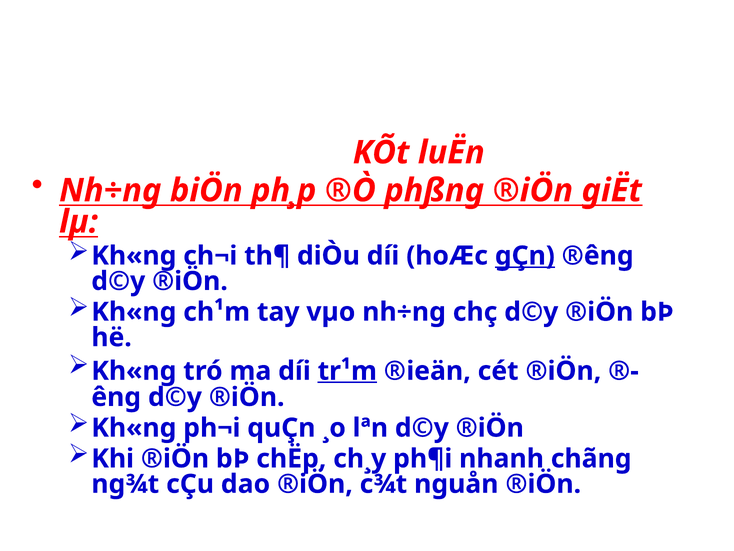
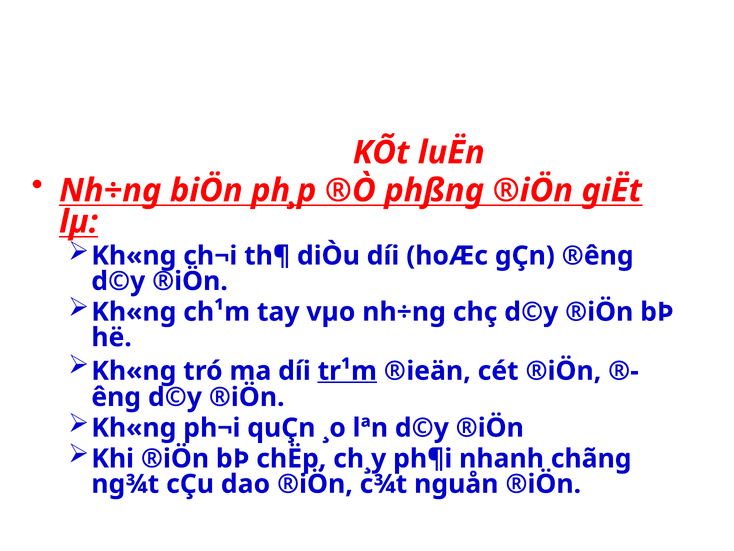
gÇn underline: present -> none (525, 256)
